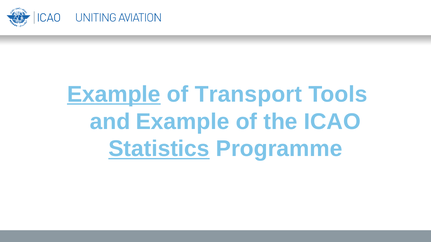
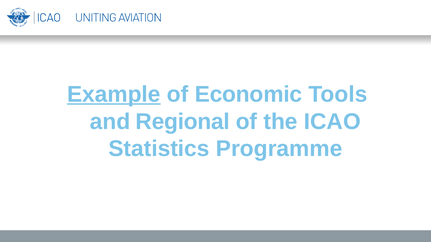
Transport: Transport -> Economic (248, 94)
and Example: Example -> Regional (183, 122)
Statistics underline: present -> none (159, 149)
